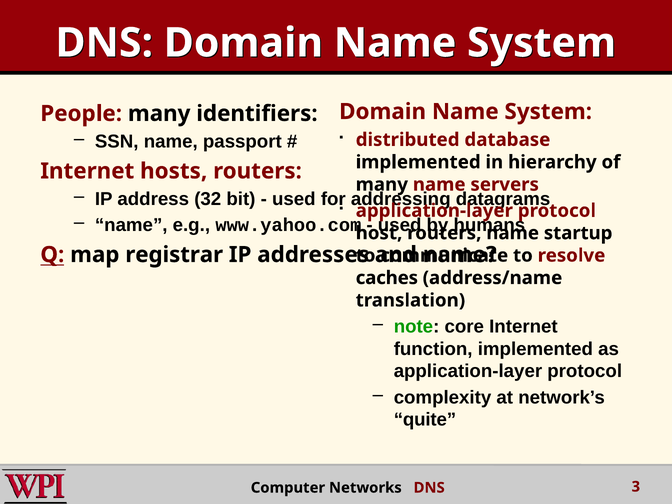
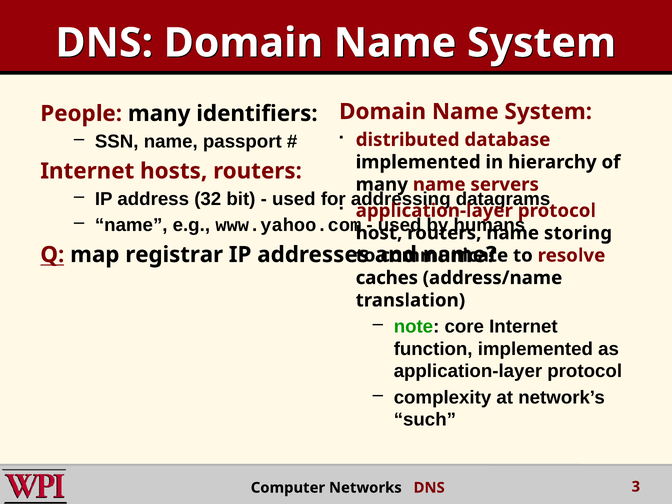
startup: startup -> storing (578, 233)
quite: quite -> such (425, 420)
